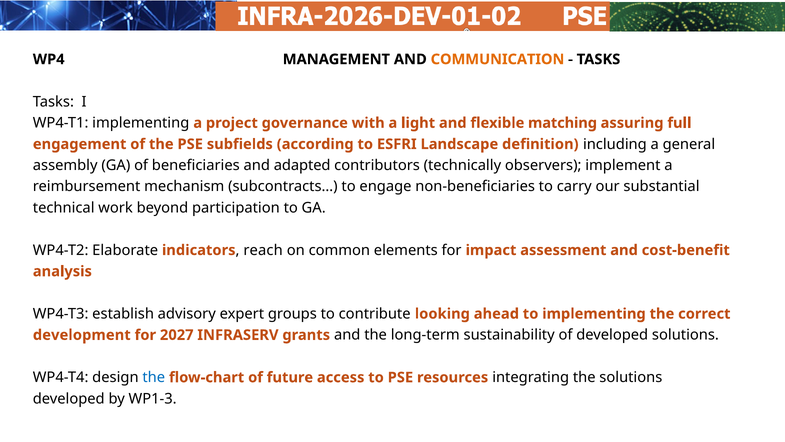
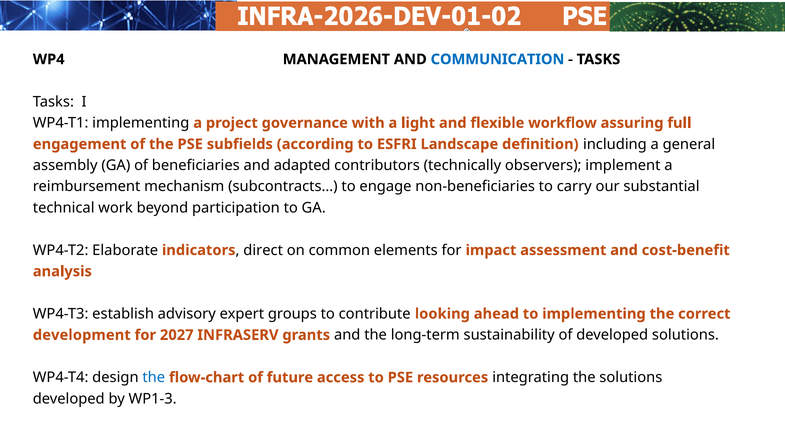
COMMUNICATION colour: orange -> blue (498, 59)
matching: matching -> workflow (562, 123)
reach: reach -> direct (263, 250)
